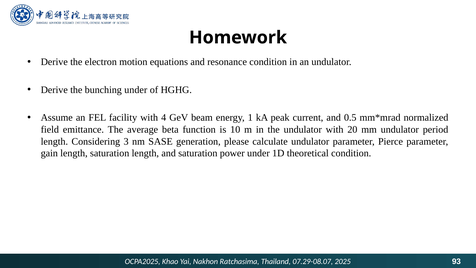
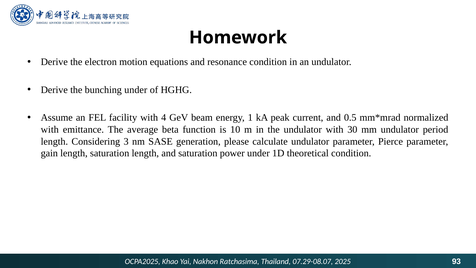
field: field -> with (50, 129)
20: 20 -> 30 (352, 129)
